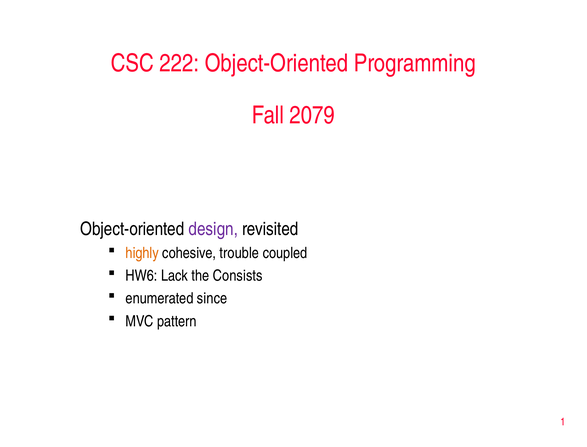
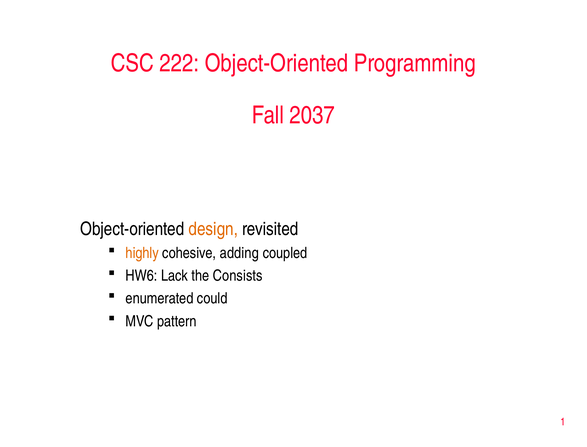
2079: 2079 -> 2037 (312, 115)
design colour: purple -> orange (213, 229)
trouble: trouble -> adding (239, 253)
since: since -> could (212, 299)
